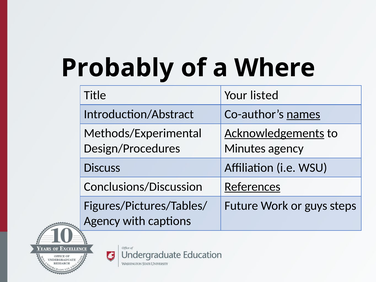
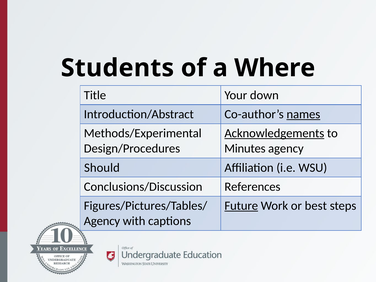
Probably: Probably -> Students (117, 68)
listed: listed -> down (264, 95)
Discuss: Discuss -> Should (102, 168)
References underline: present -> none (252, 187)
Future underline: none -> present (241, 206)
guys: guys -> best (316, 206)
